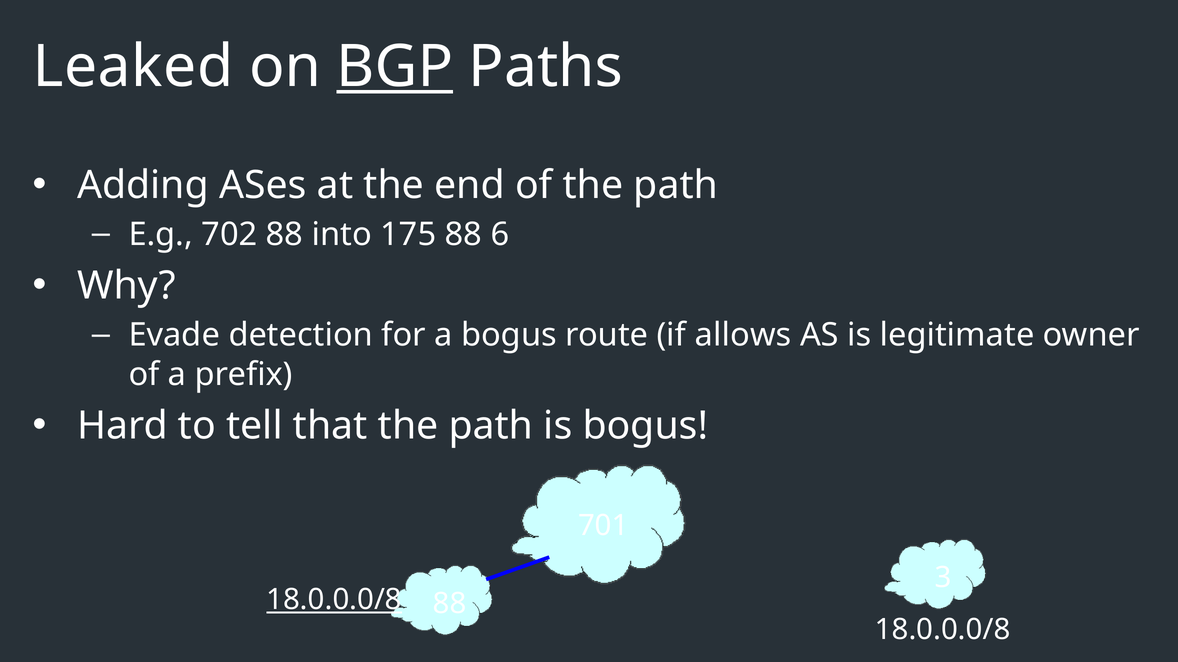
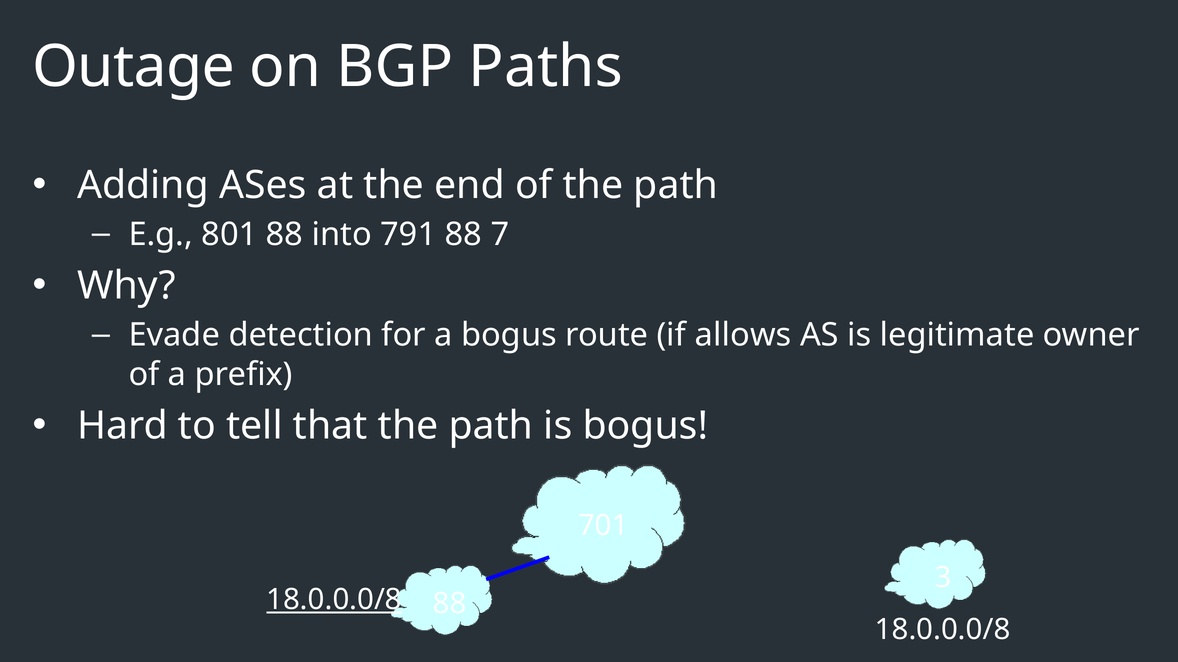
Leaked: Leaked -> Outage (134, 67)
BGP underline: present -> none (395, 67)
702: 702 -> 801 (229, 235)
175: 175 -> 791 (408, 235)
6: 6 -> 7 (500, 235)
